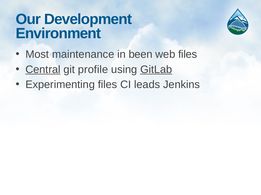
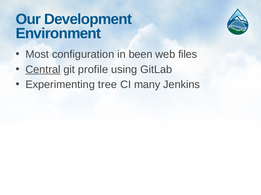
maintenance: maintenance -> configuration (83, 54)
GitLab underline: present -> none (156, 70)
Experimenting files: files -> tree (108, 85)
leads: leads -> many (147, 85)
